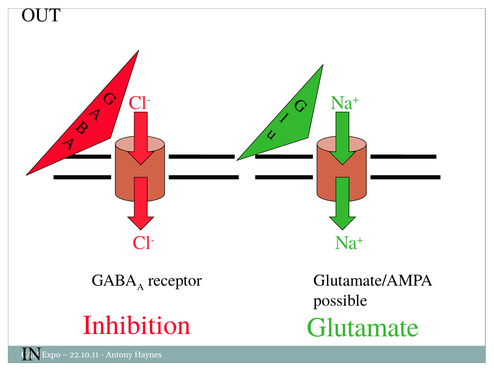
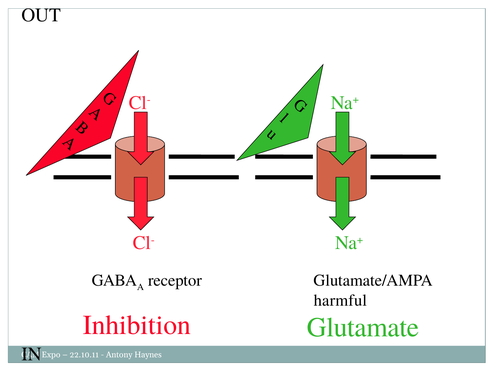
possible: possible -> harmful (340, 300)
